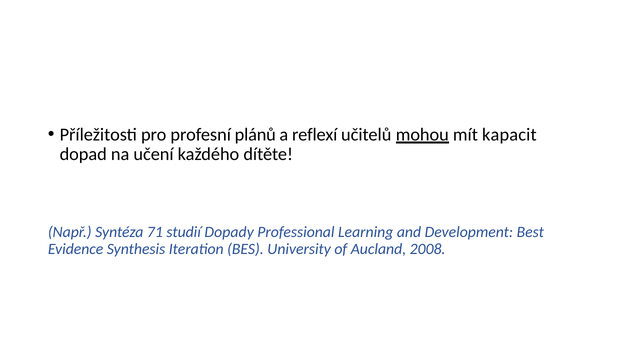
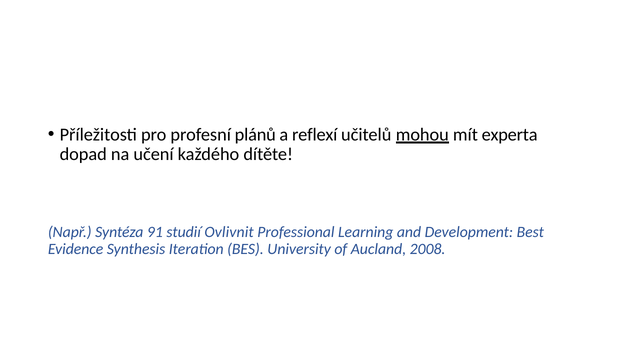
kapacit: kapacit -> experta (510, 135)
71: 71 -> 91 (155, 232)
Dopady: Dopady -> Ovlivnit (229, 232)
